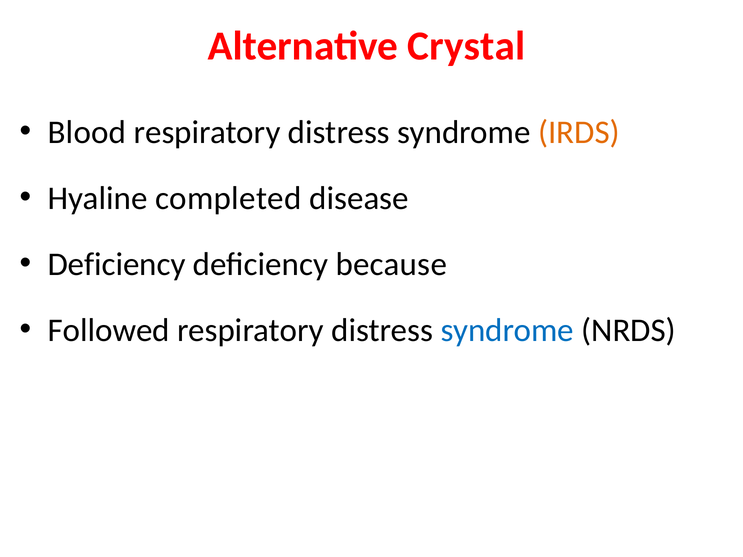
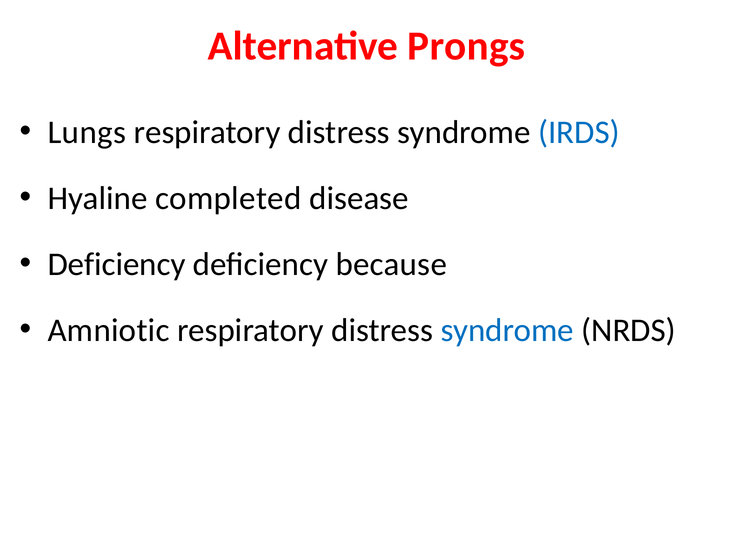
Crystal: Crystal -> Prongs (466, 46)
Blood: Blood -> Lungs (87, 132)
IRDS colour: orange -> blue (579, 132)
Followed: Followed -> Amniotic (109, 330)
